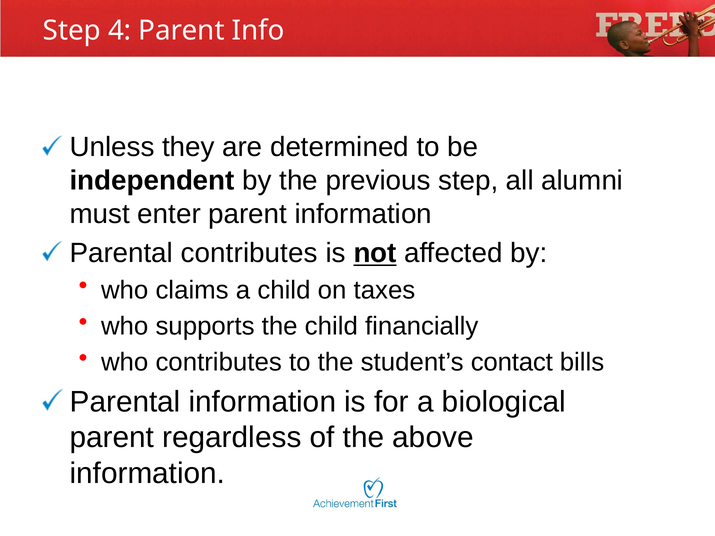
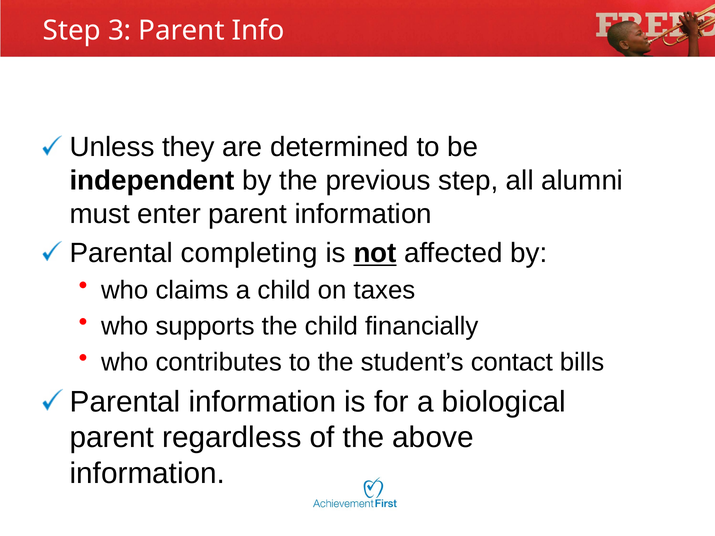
4: 4 -> 3 (120, 30)
Parental contributes: contributes -> completing (249, 253)
